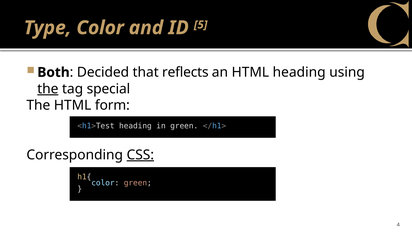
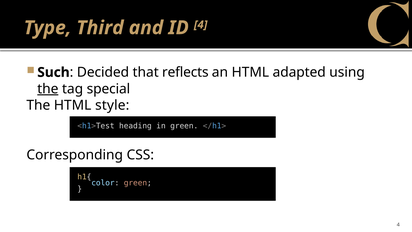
Type Color: Color -> Third (100, 28)
ID 5: 5 -> 4 (201, 25)
Both: Both -> Such (53, 72)
HTML heading: heading -> adapted (299, 72)
form: form -> style (112, 105)
CSS underline: present -> none (140, 155)
